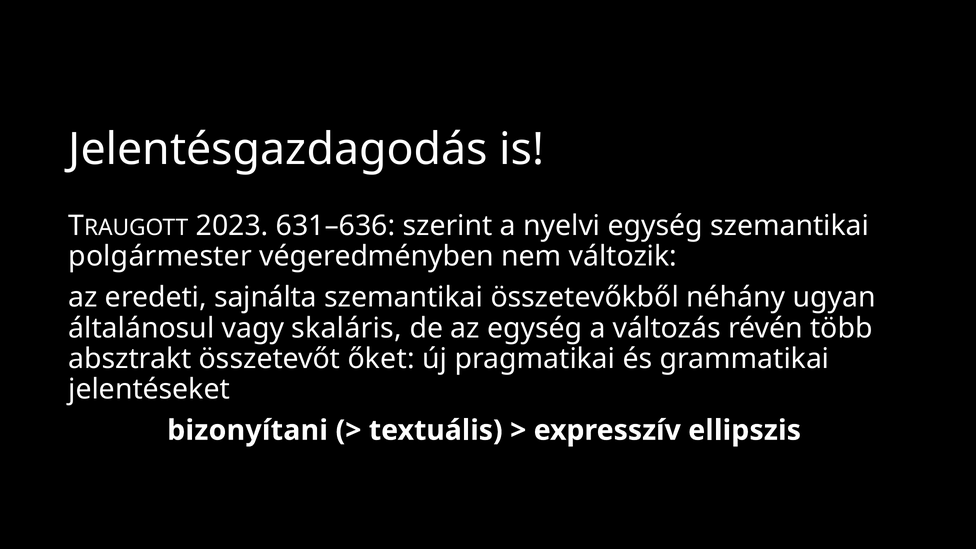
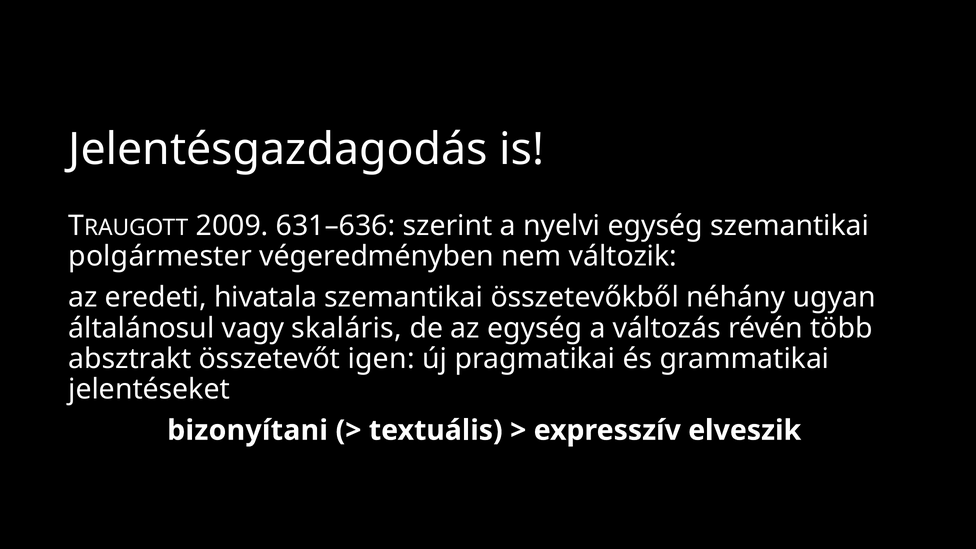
2023: 2023 -> 2009 (232, 226)
sajnálta: sajnálta -> hivatala (266, 297)
őket: őket -> igen (381, 359)
ellipszis: ellipszis -> elveszik (745, 430)
